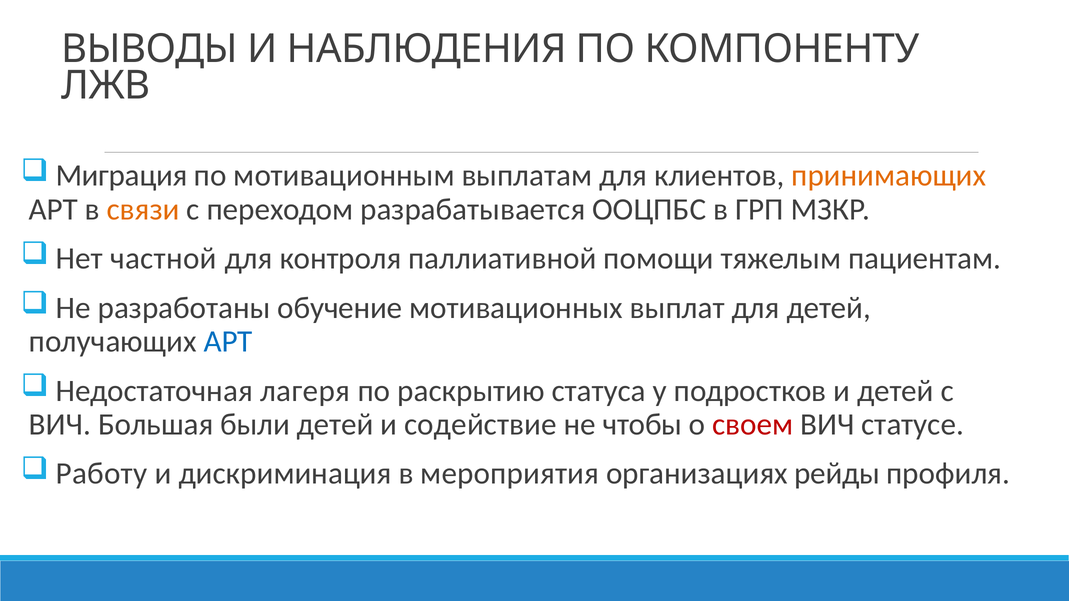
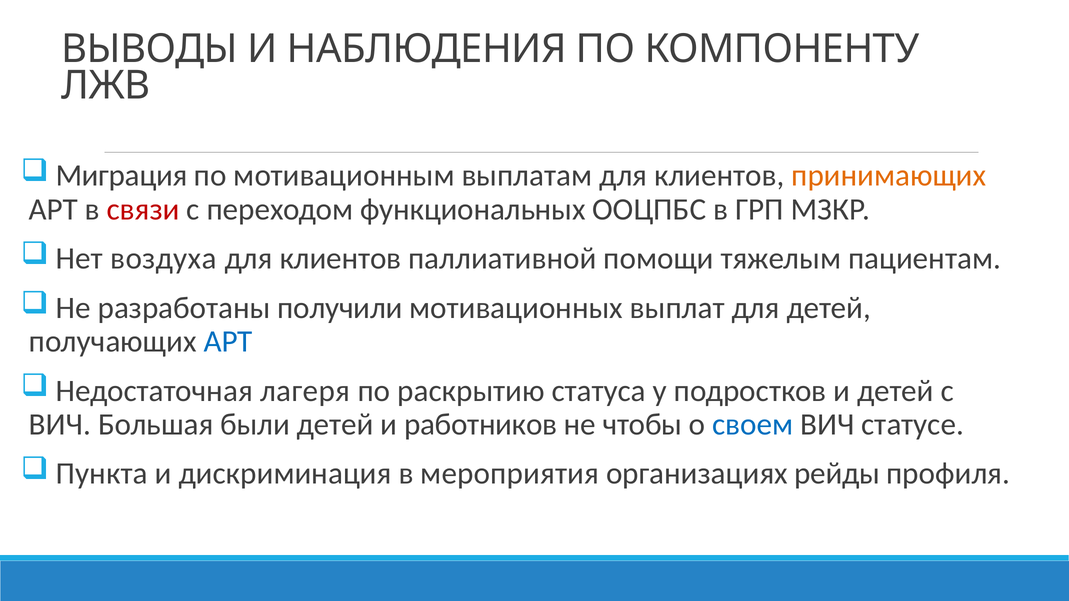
связи colour: orange -> red (143, 209)
разрабатывается: разрабатывается -> функциональных (473, 209)
частной: частной -> воздуха (163, 259)
контроля: контроля -> клиентов (340, 259)
обучение: обучение -> получили (340, 308)
содействие: содействие -> работников (481, 425)
своем colour: red -> blue (753, 425)
Работу: Работу -> Пункта (102, 474)
